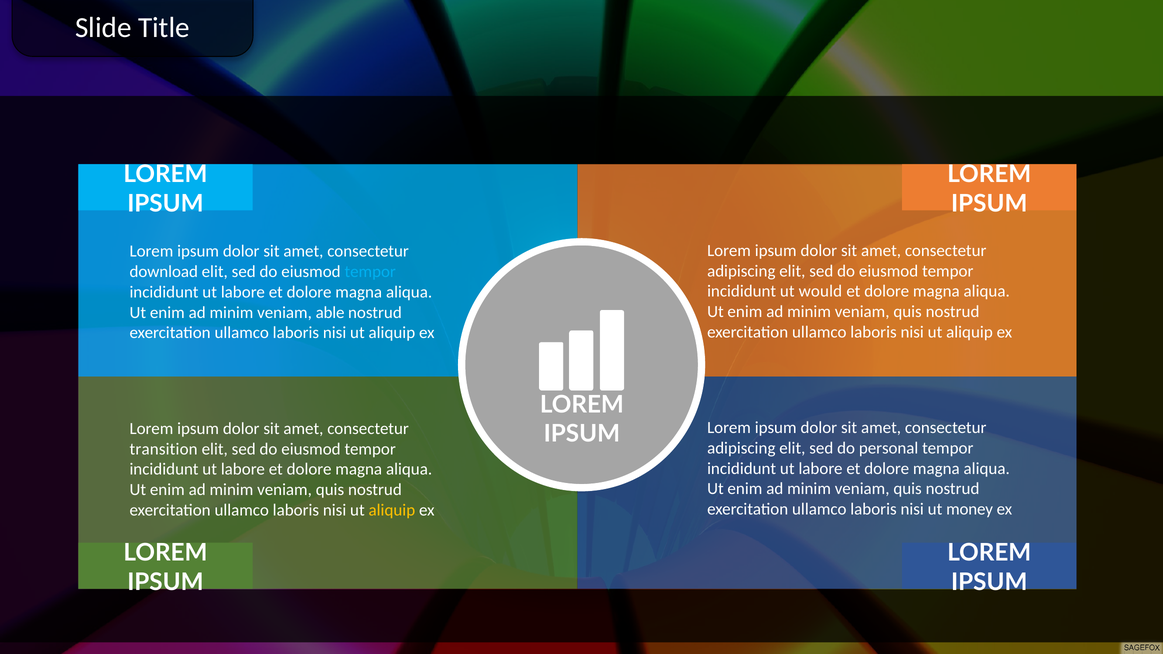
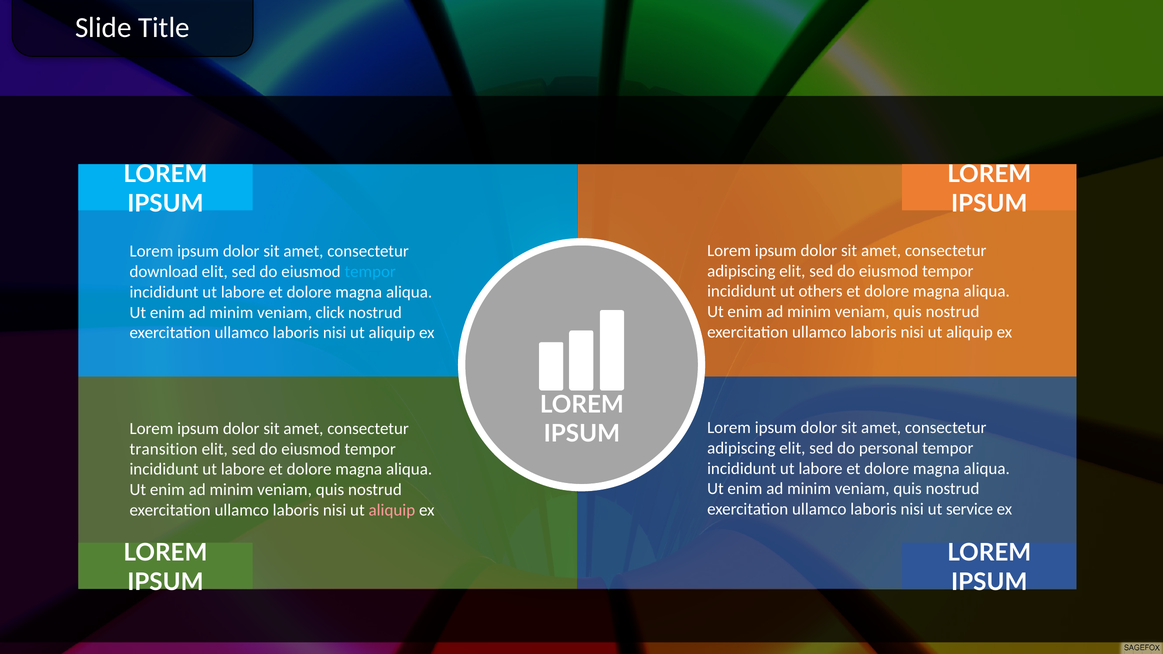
would: would -> others (821, 291)
able: able -> click (330, 313)
money: money -> service (970, 509)
aliquip colour: yellow -> pink (392, 510)
